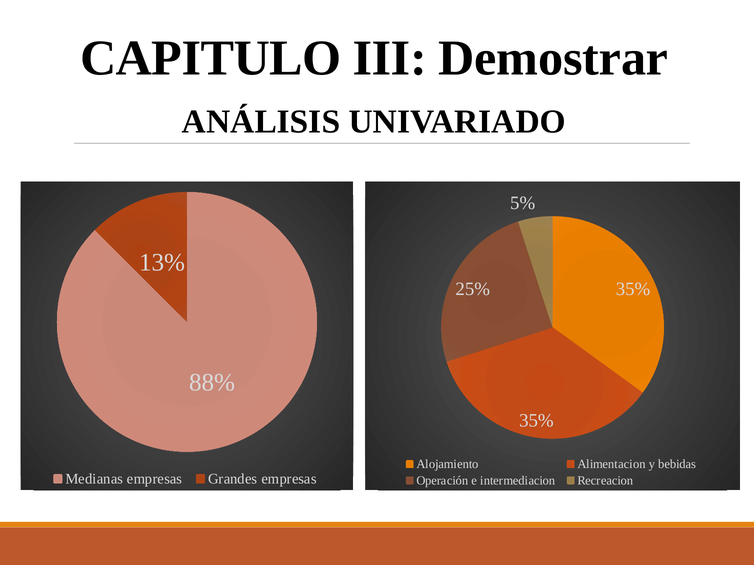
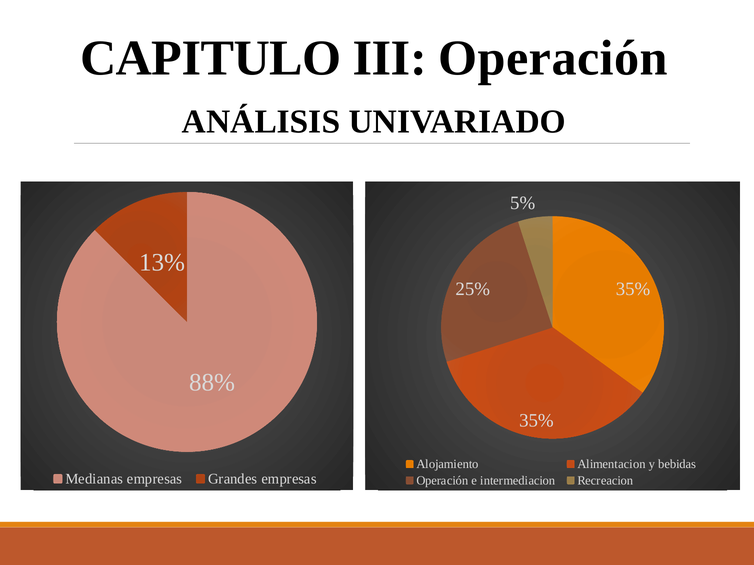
III Demostrar: Demostrar -> Operación (553, 58)
